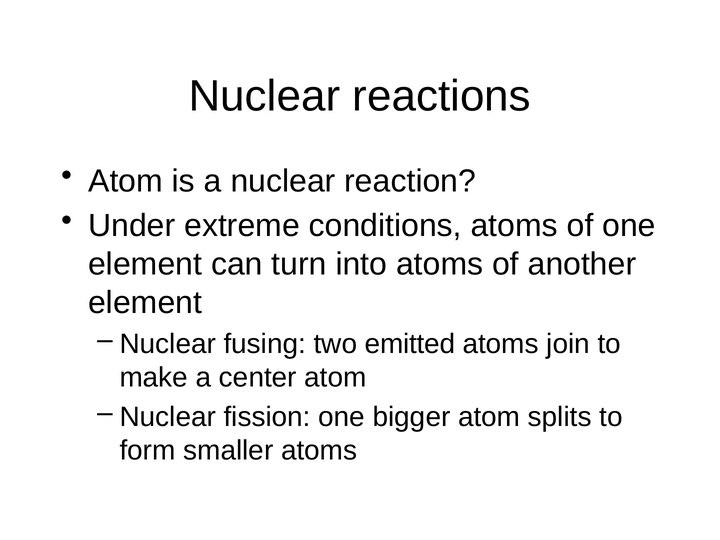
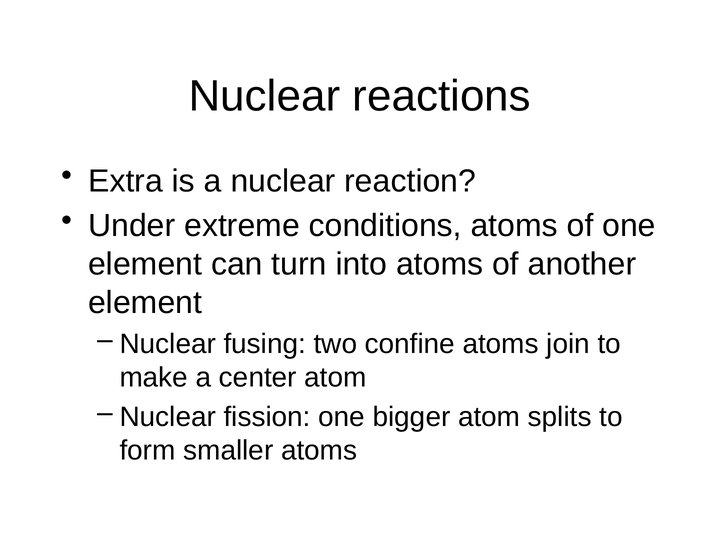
Atom: Atom -> Extra (126, 181)
emitted: emitted -> confine (410, 344)
